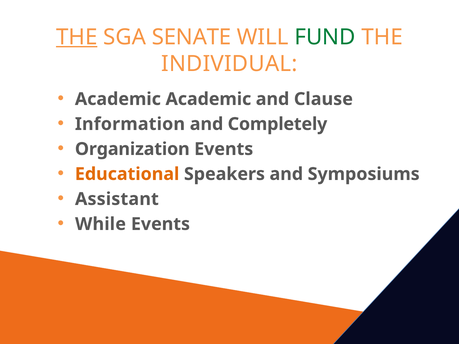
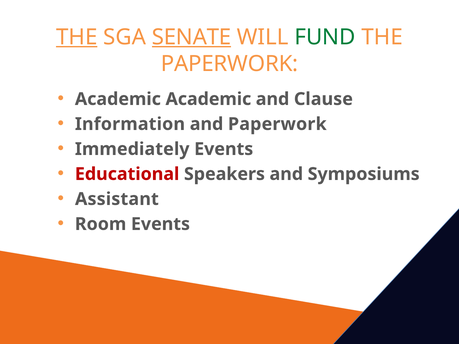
SENATE underline: none -> present (192, 37)
INDIVIDUAL: INDIVIDUAL -> PAPERWORK (230, 64)
and Completely: Completely -> Paperwork (277, 124)
Organization: Organization -> Immediately (132, 149)
Educational colour: orange -> red (127, 174)
While: While -> Room (101, 224)
